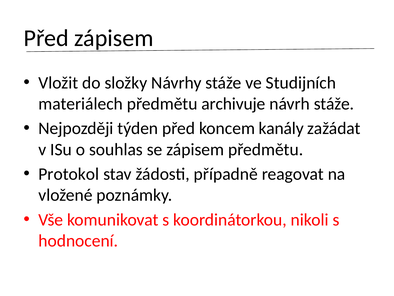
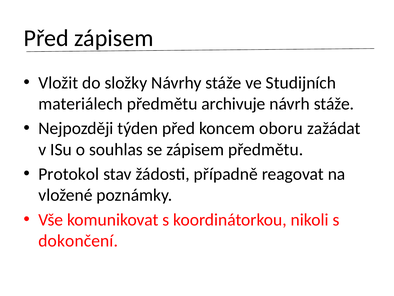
kanály: kanály -> oboru (281, 128)
hodnocení: hodnocení -> dokončení (78, 240)
